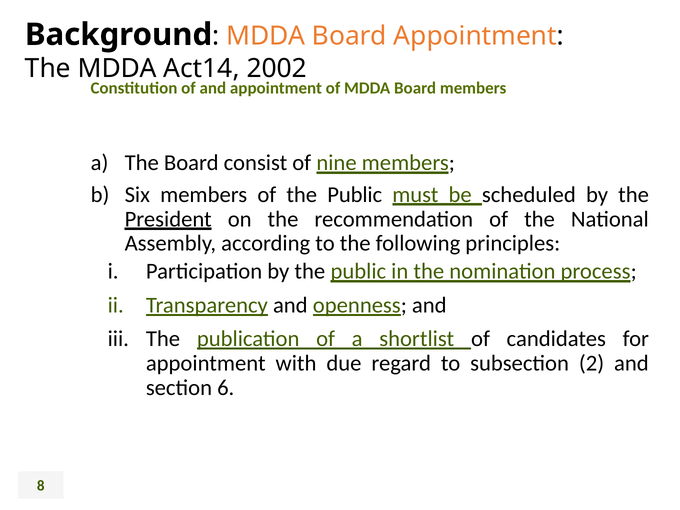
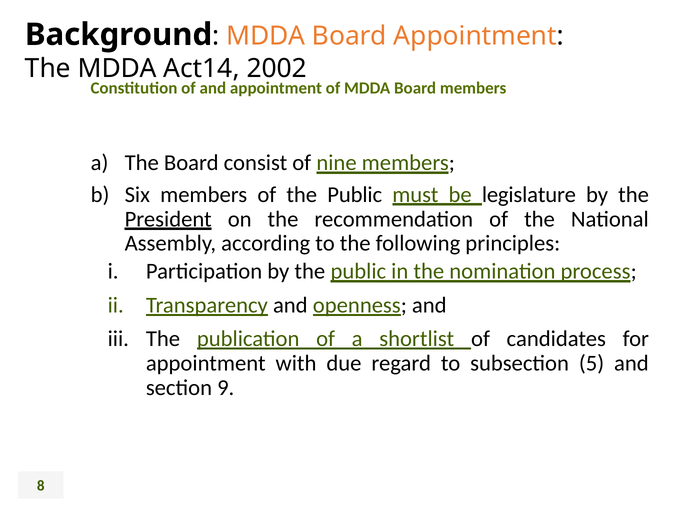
scheduled: scheduled -> legislature (529, 195)
2: 2 -> 5 (592, 363)
6: 6 -> 9 (226, 388)
